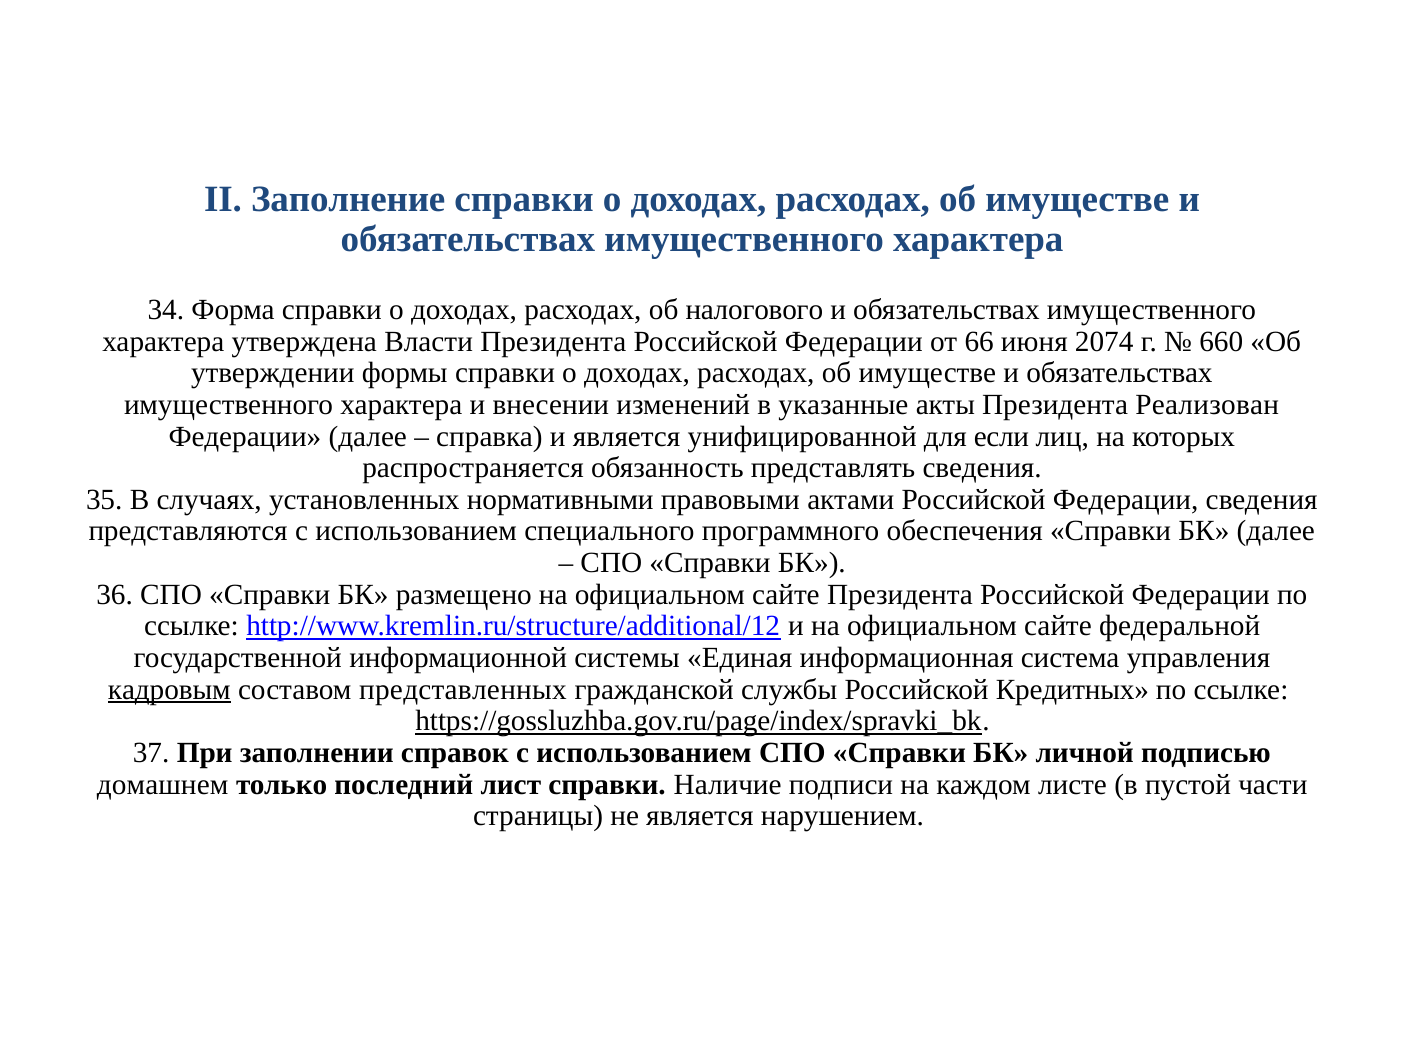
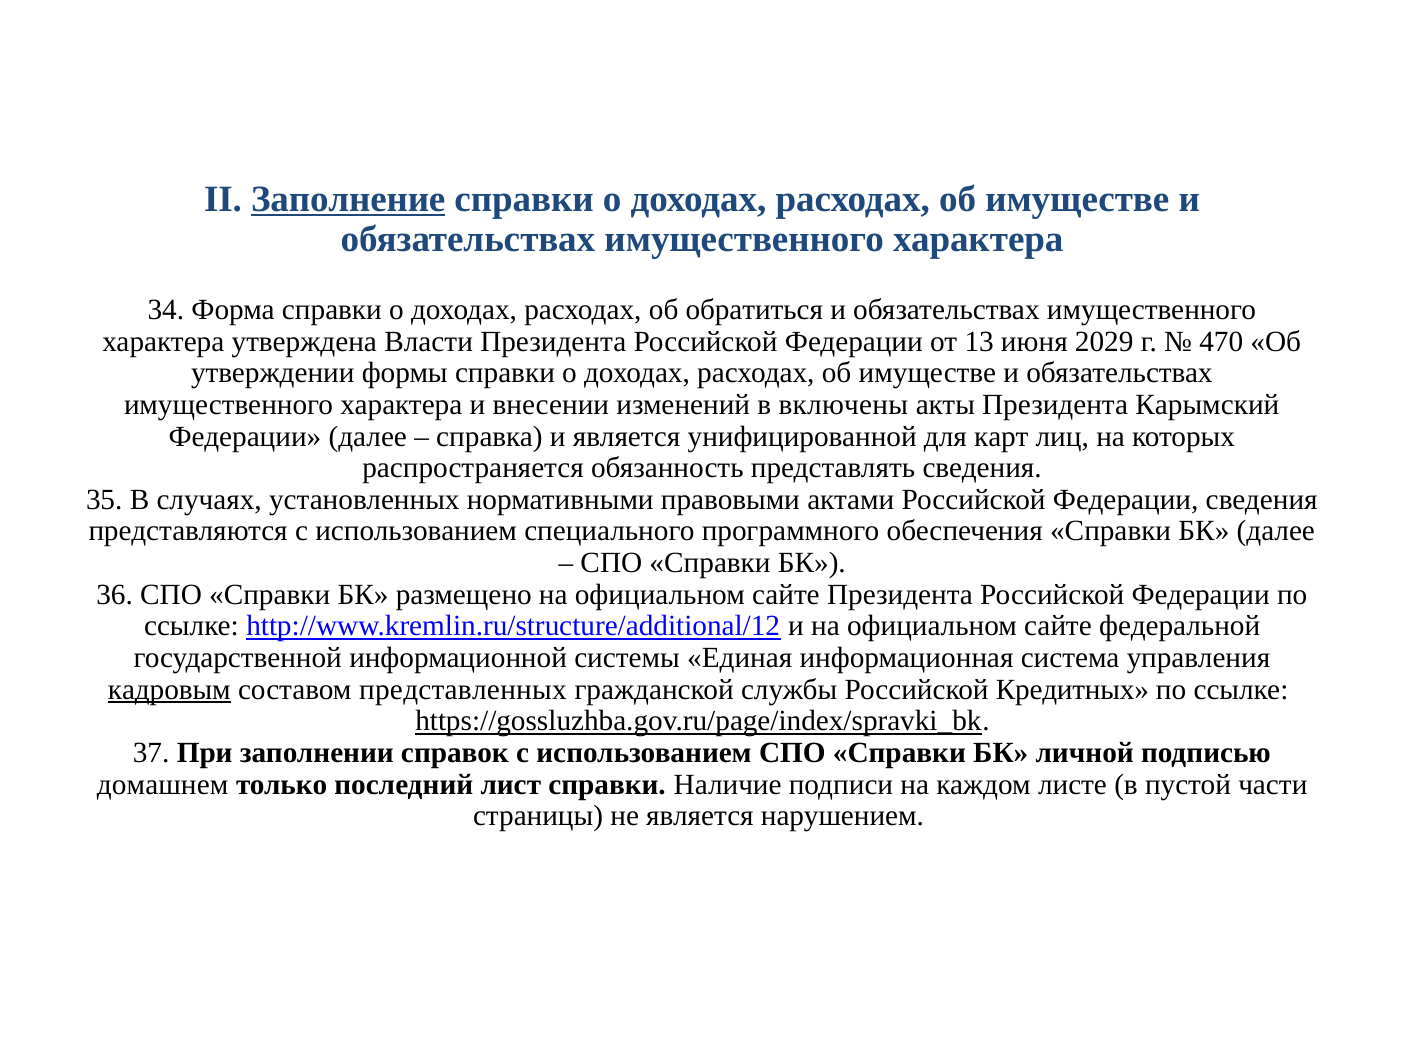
Заполнение underline: none -> present (348, 199)
налогового: налогового -> обратиться (754, 310)
66: 66 -> 13 (979, 341)
2074: 2074 -> 2029 (1104, 341)
660: 660 -> 470 (1221, 341)
указанные: указанные -> включены (843, 405)
Реализован: Реализован -> Карымский (1207, 405)
если: если -> карт (1001, 436)
